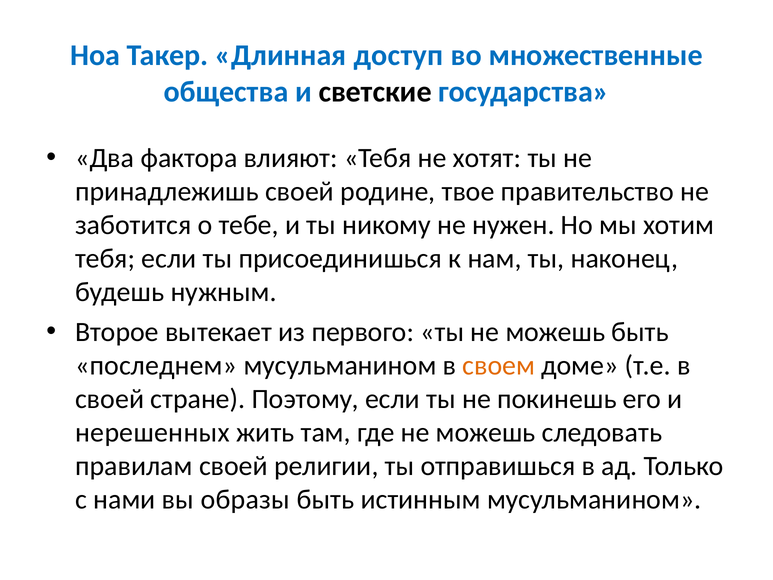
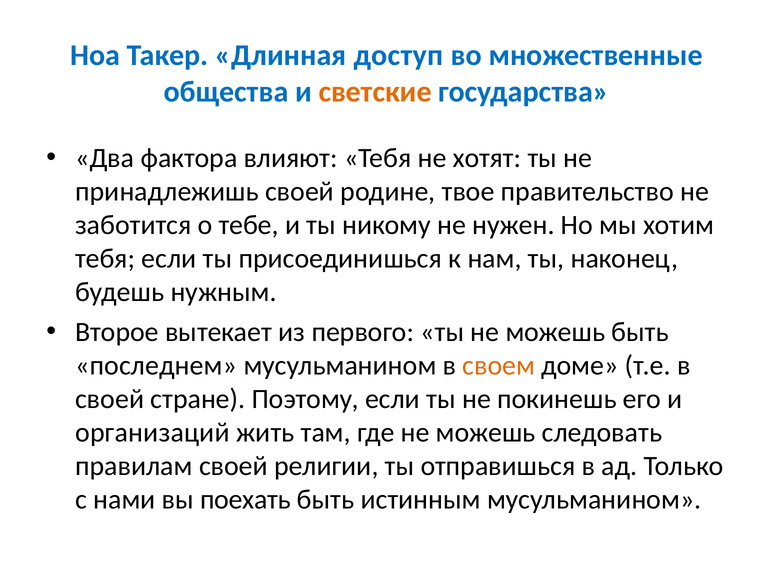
светские colour: black -> orange (375, 92)
нерешенных: нерешенных -> организаций (153, 432)
образы: образы -> поехать (246, 499)
